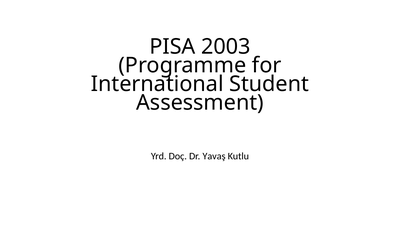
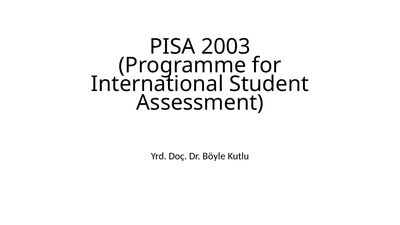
Yavaş: Yavaş -> Böyle (214, 156)
